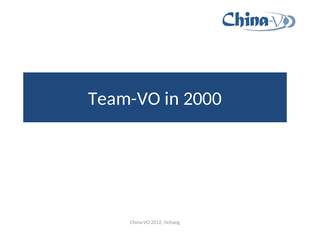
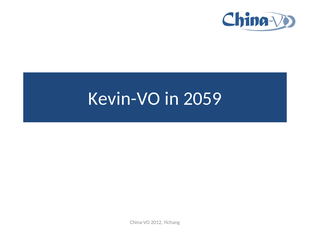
Team-VO: Team-VO -> Kevin-VO (124, 98)
2000: 2000 -> 2059 (202, 98)
